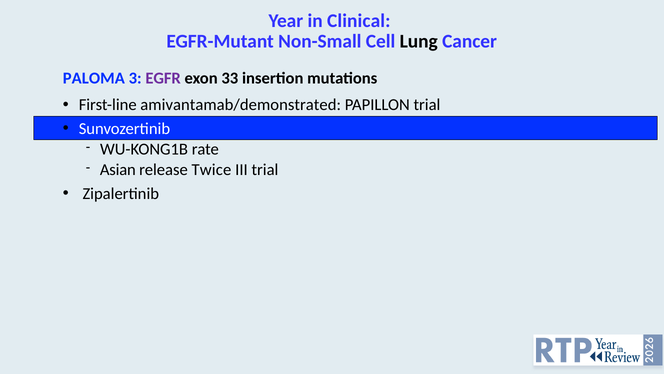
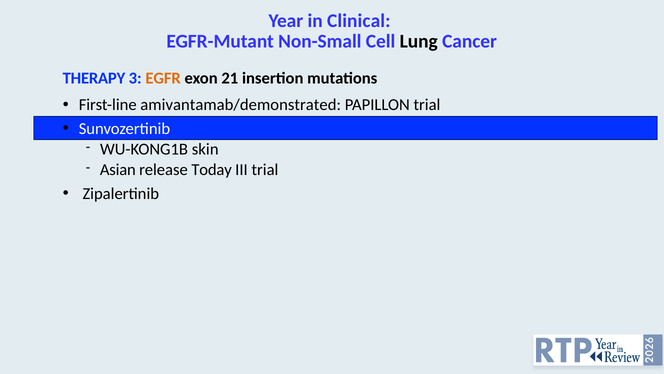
PALOMA: PALOMA -> THERAPY (94, 78)
EGFR colour: purple -> orange (163, 78)
33: 33 -> 21 (230, 78)
rate: rate -> skin (205, 149)
Twice: Twice -> Today (212, 170)
